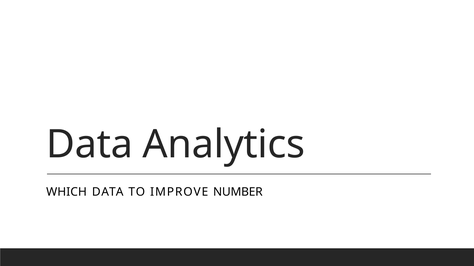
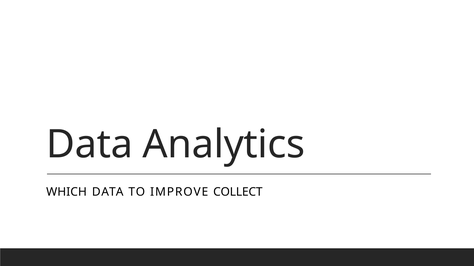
NUMBER: NUMBER -> COLLECT (238, 192)
